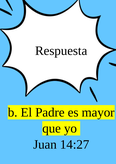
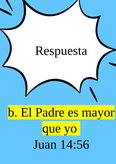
14:27: 14:27 -> 14:56 (75, 145)
